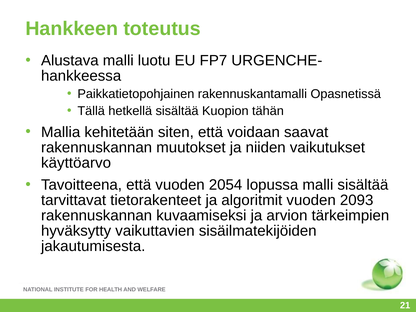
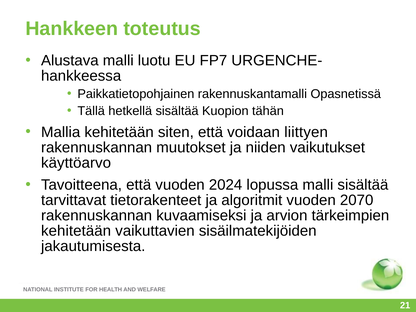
saavat: saavat -> liittyen (306, 132)
2054: 2054 -> 2024 (226, 185)
2093: 2093 -> 2070 (357, 200)
hyväksytty: hyväksytty -> kehitetään (76, 231)
